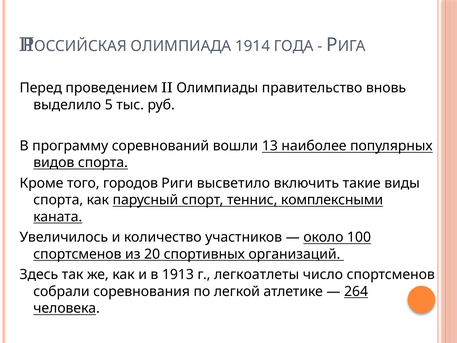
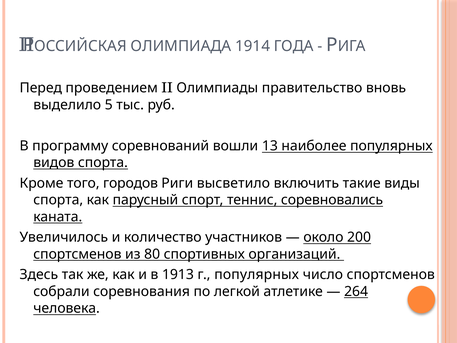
комплексными: комплексными -> соревновались (332, 200)
100: 100 -> 200 (359, 237)
20: 20 -> 80 (152, 254)
г легкоатлеты: легкоатлеты -> популярных (257, 275)
